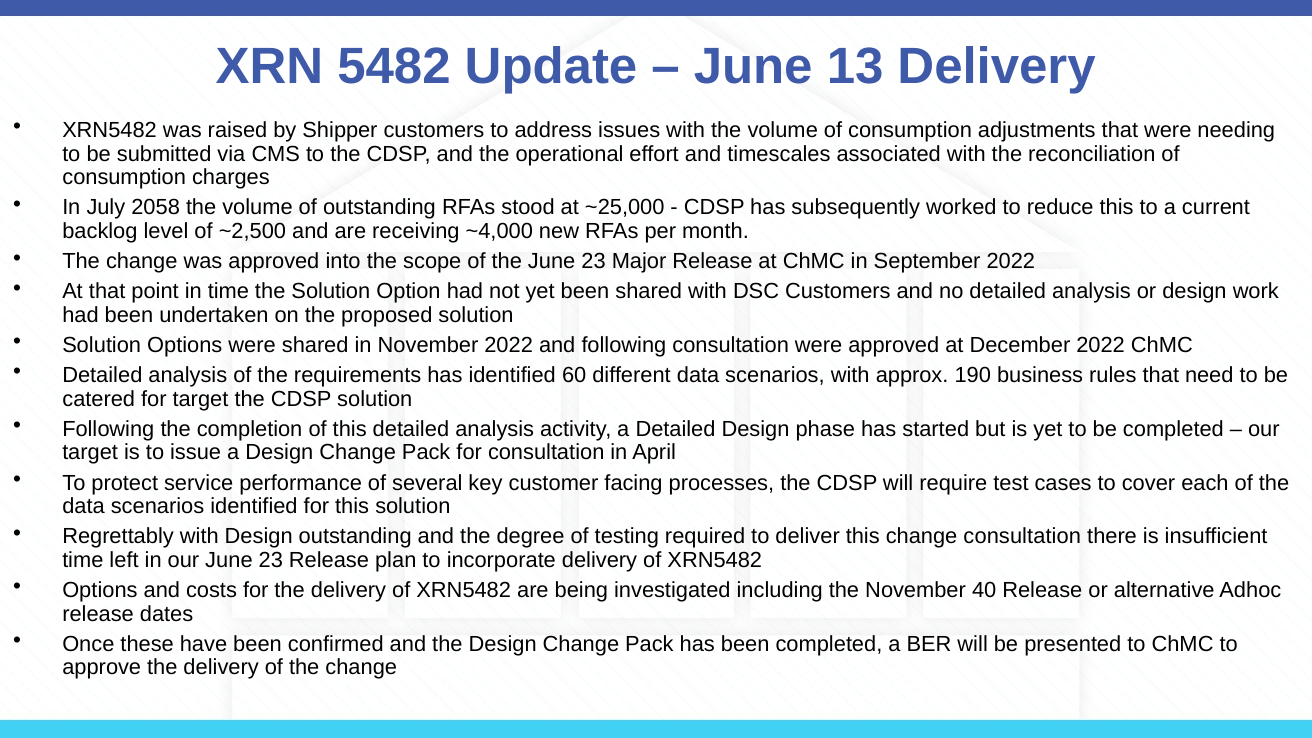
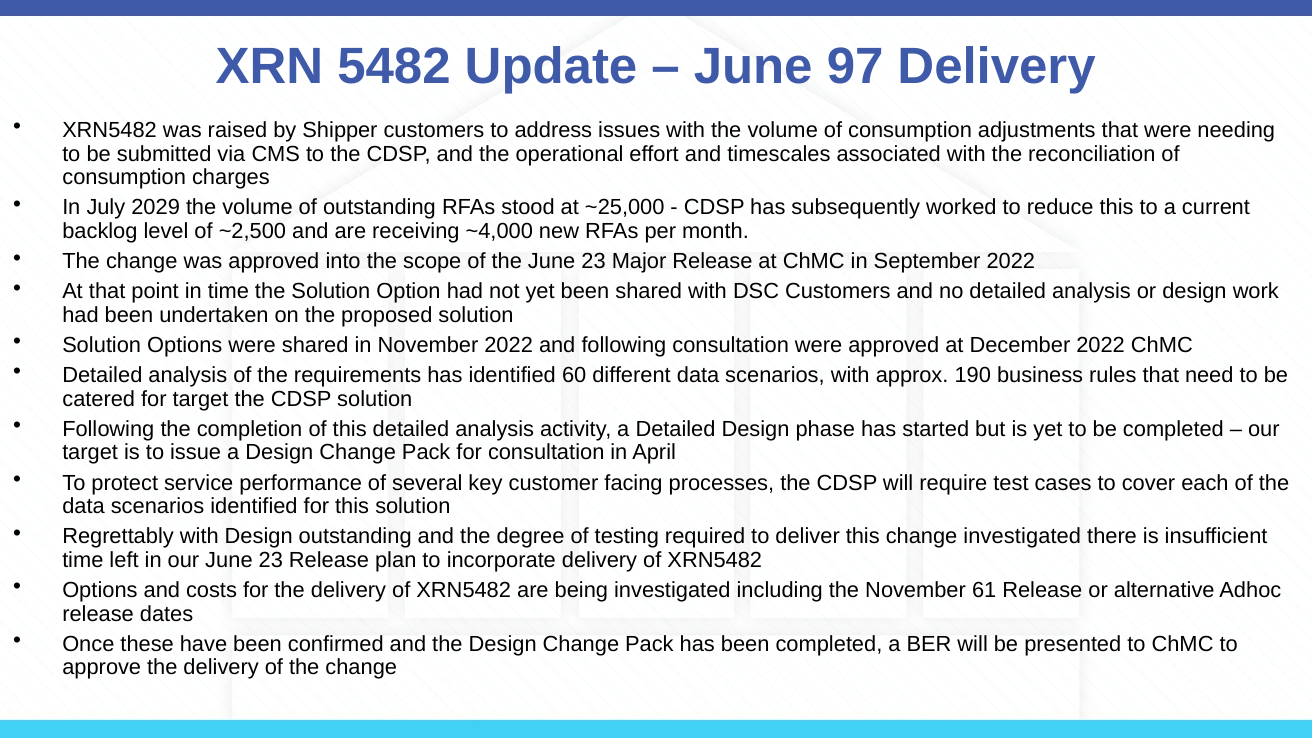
13: 13 -> 97 (855, 67)
2058: 2058 -> 2029 (156, 208)
change consultation: consultation -> investigated (1022, 537)
40: 40 -> 61 (984, 590)
